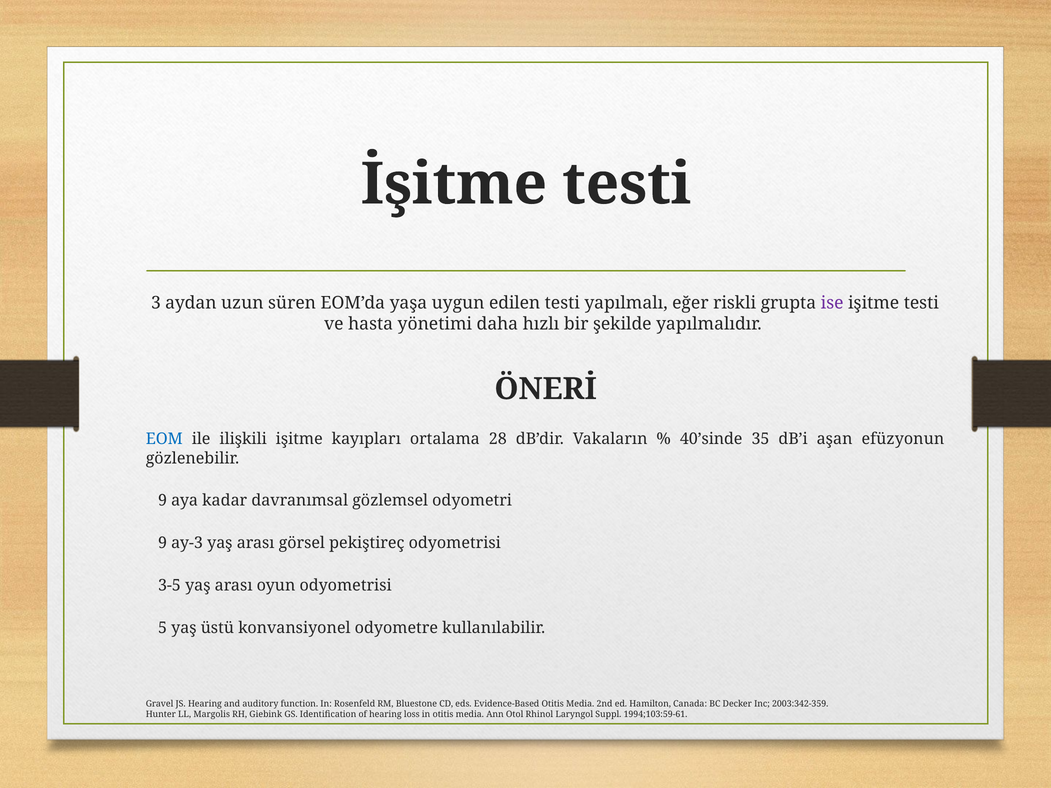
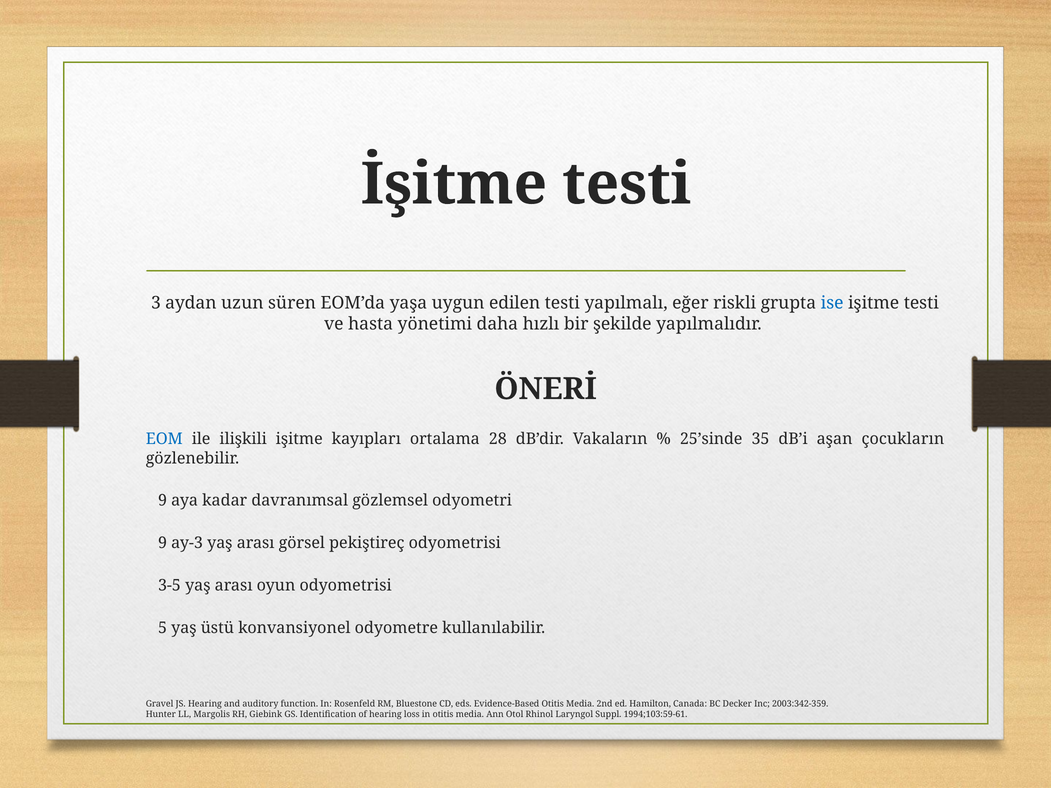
ise colour: purple -> blue (832, 303)
40’sinde: 40’sinde -> 25’sinde (711, 439)
efüzyonun: efüzyonun -> çocukların (903, 439)
